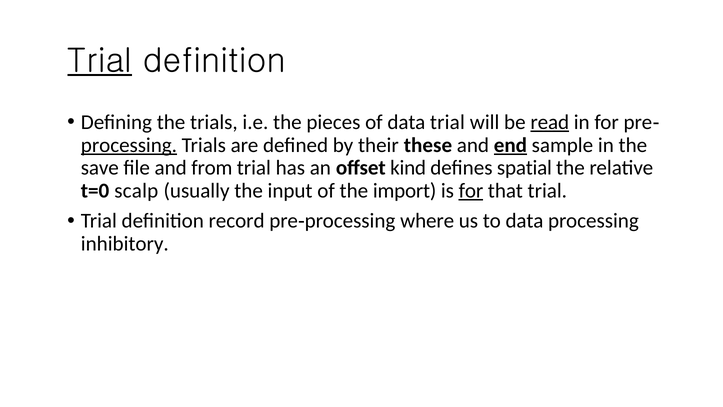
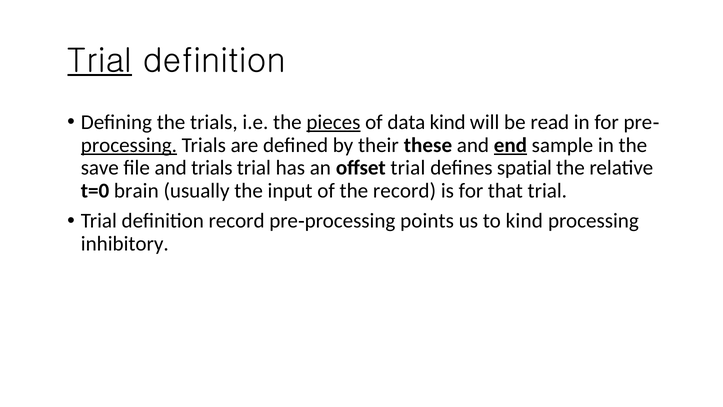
pieces underline: none -> present (333, 122)
data trial: trial -> kind (448, 122)
read underline: present -> none (550, 122)
and from: from -> trials (212, 168)
offset kind: kind -> trial (408, 168)
scalp: scalp -> brain (136, 190)
the import: import -> record (404, 190)
for underline: present -> none (471, 190)
where: where -> points (427, 221)
to data: data -> kind (524, 221)
